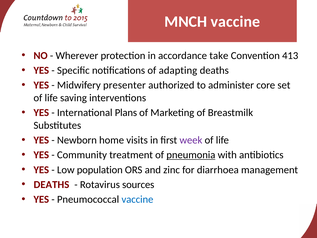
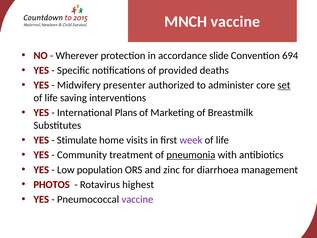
take: take -> slide (219, 56)
413: 413 -> 694 (290, 56)
adapting: adapting -> provided (178, 70)
set underline: none -> present (284, 85)
Newborn: Newborn -> Stimulate (77, 140)
DEATHS: DEATHS -> PHOTOS (52, 184)
sources: sources -> highest (138, 184)
vaccine colour: blue -> purple (137, 199)
